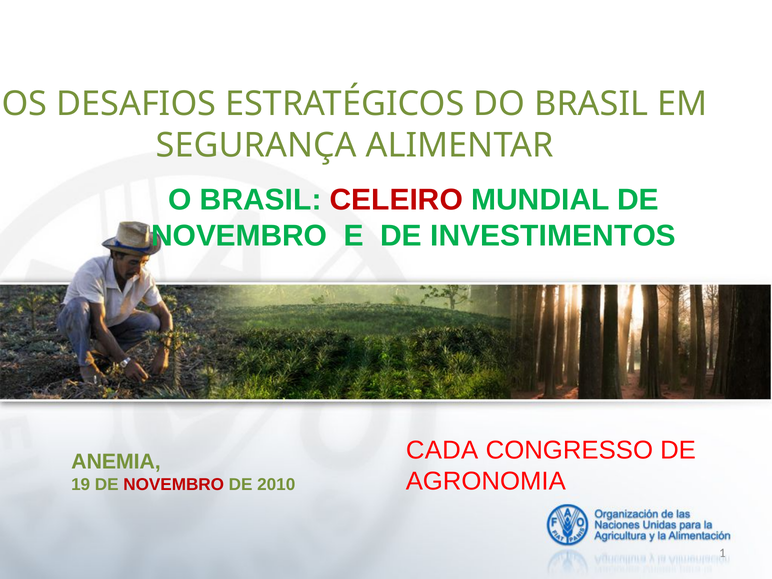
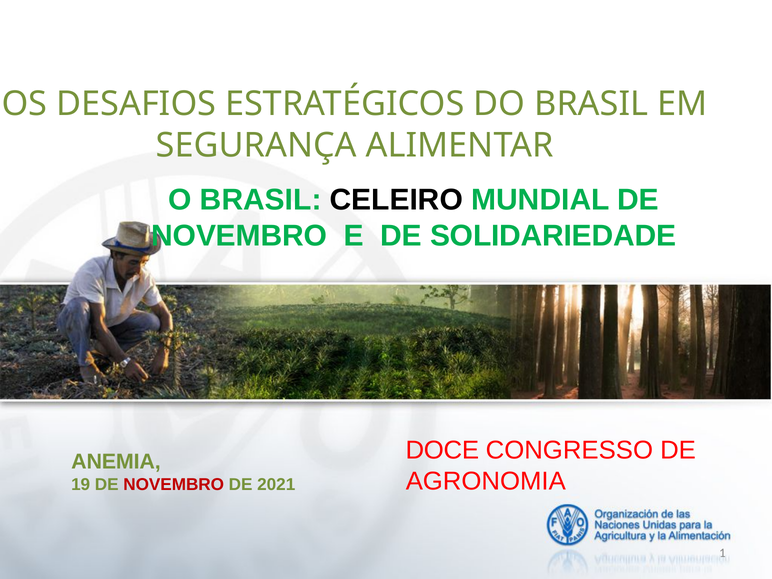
CELEIRO colour: red -> black (396, 200)
INVESTIMENTOS: INVESTIMENTOS -> SOLIDARIEDADE (553, 236)
CADA: CADA -> DOCE (442, 450)
2010: 2010 -> 2021 (276, 485)
